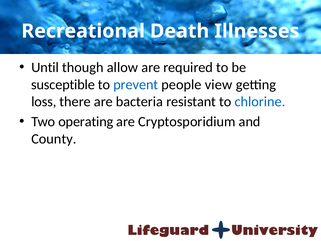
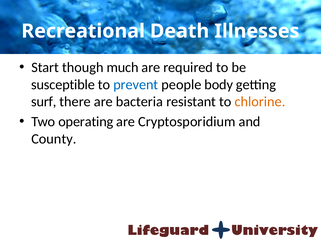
Until: Until -> Start (45, 67)
allow: allow -> much (123, 67)
view: view -> body (219, 84)
loss: loss -> surf (44, 102)
chlorine colour: blue -> orange (260, 102)
